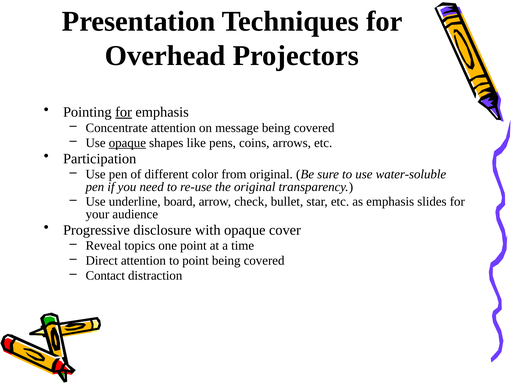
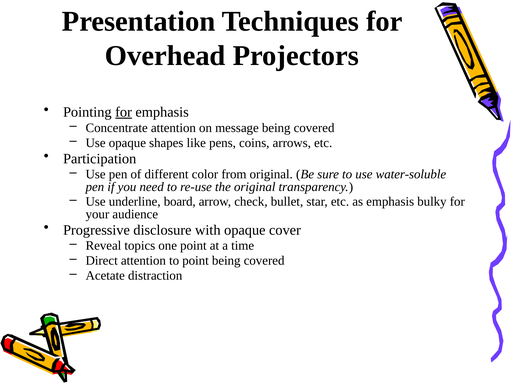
opaque underline: present -> none (127, 142)
slides: slides -> bulky (432, 201)
Contact: Contact -> Acetate (105, 275)
